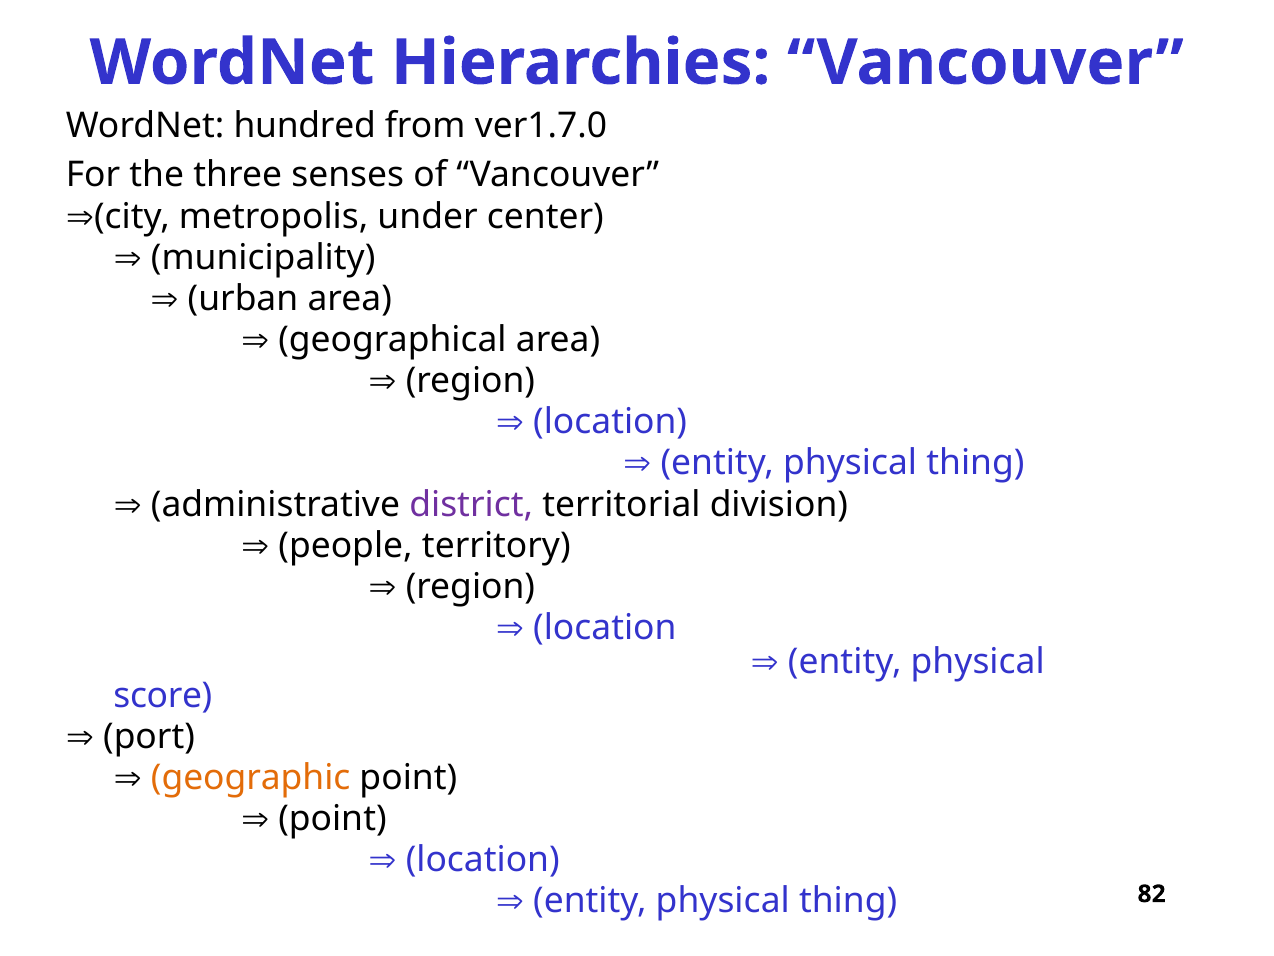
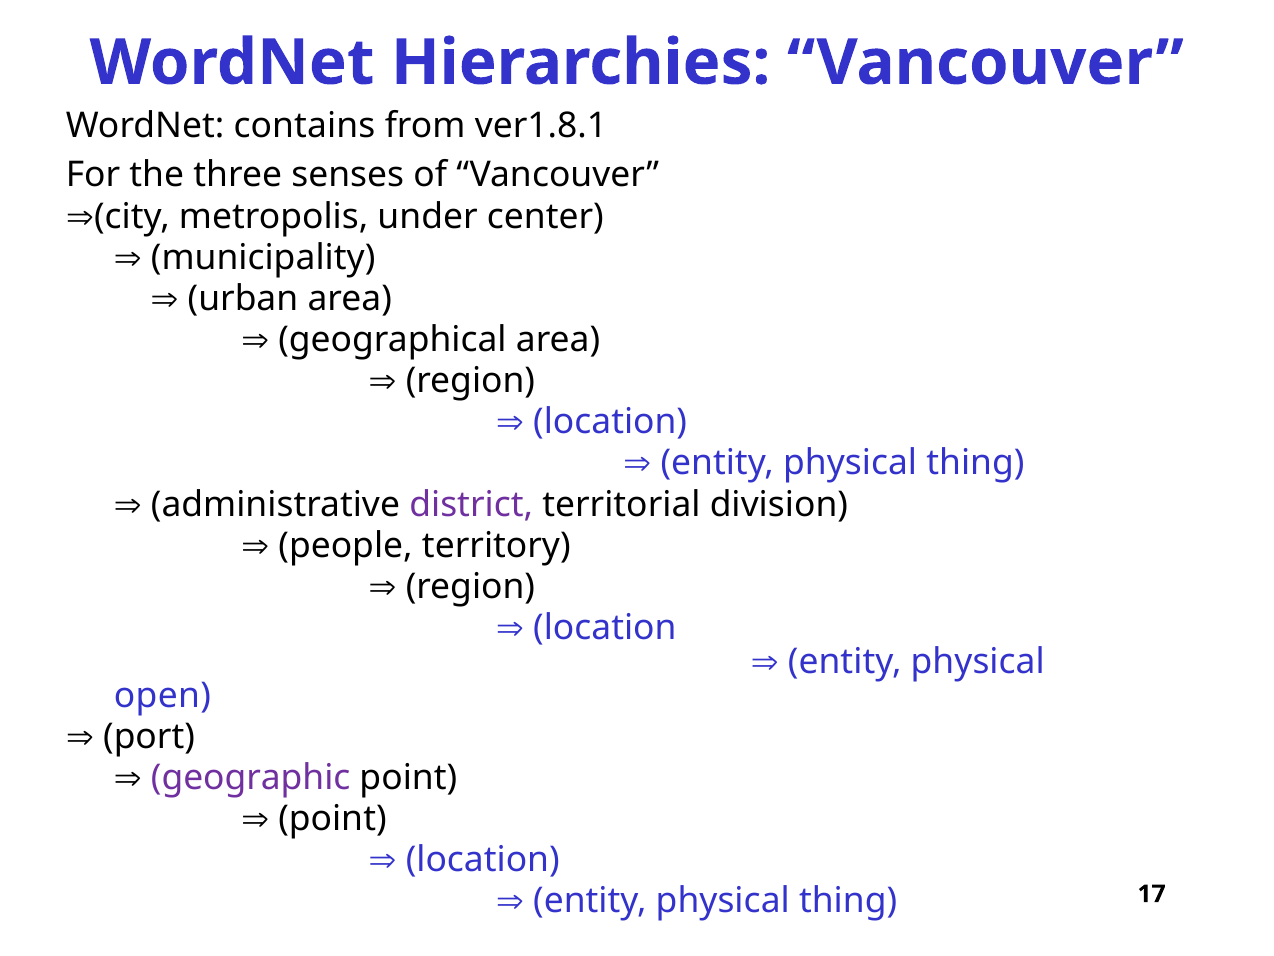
hundred: hundred -> contains (304, 126)
ver1.7.0: ver1.7.0 -> ver1.8.1 (541, 126)
score: score -> open (162, 695)
geographic colour: orange -> purple (251, 777)
82: 82 -> 17 (1152, 894)
